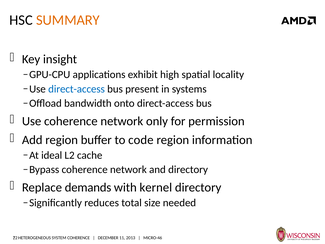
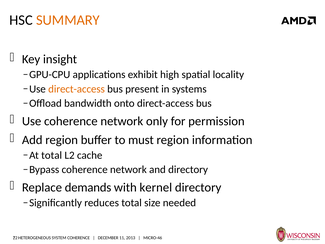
direct-access colour: blue -> orange (77, 89)
code: code -> must (141, 140)
ideal: ideal -> total (52, 155)
